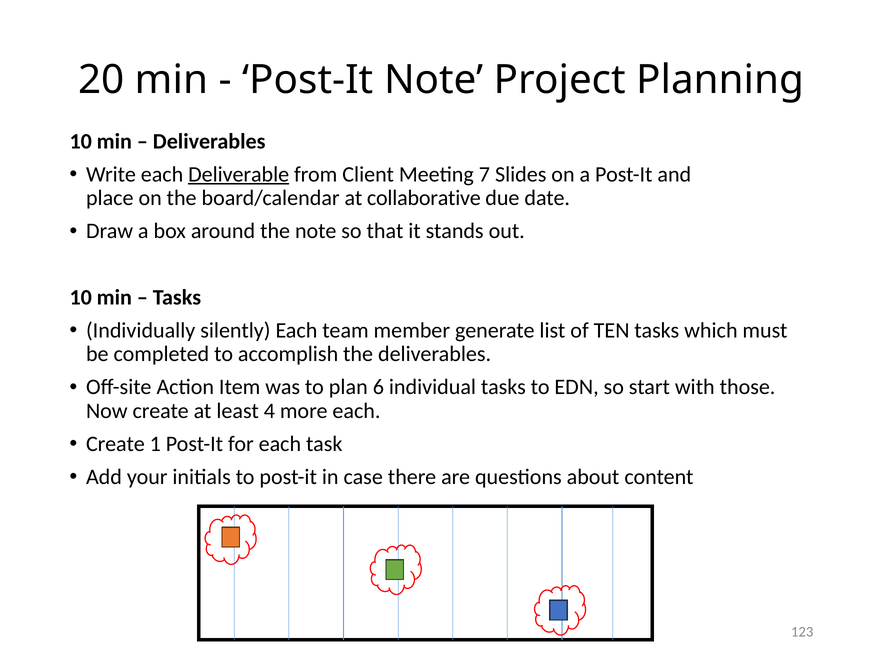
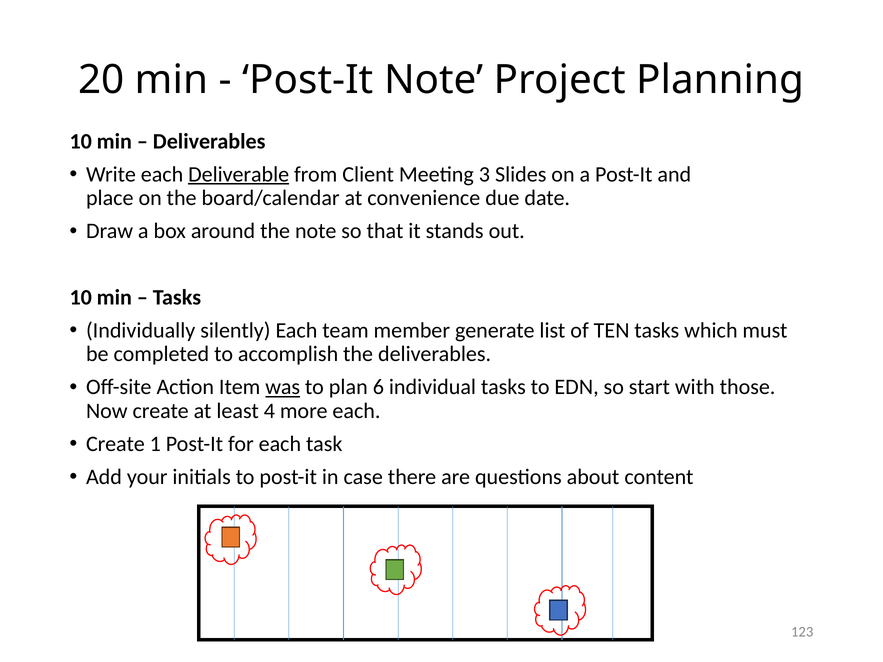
7: 7 -> 3 (484, 174)
collaborative: collaborative -> convenience (424, 198)
was underline: none -> present (283, 387)
